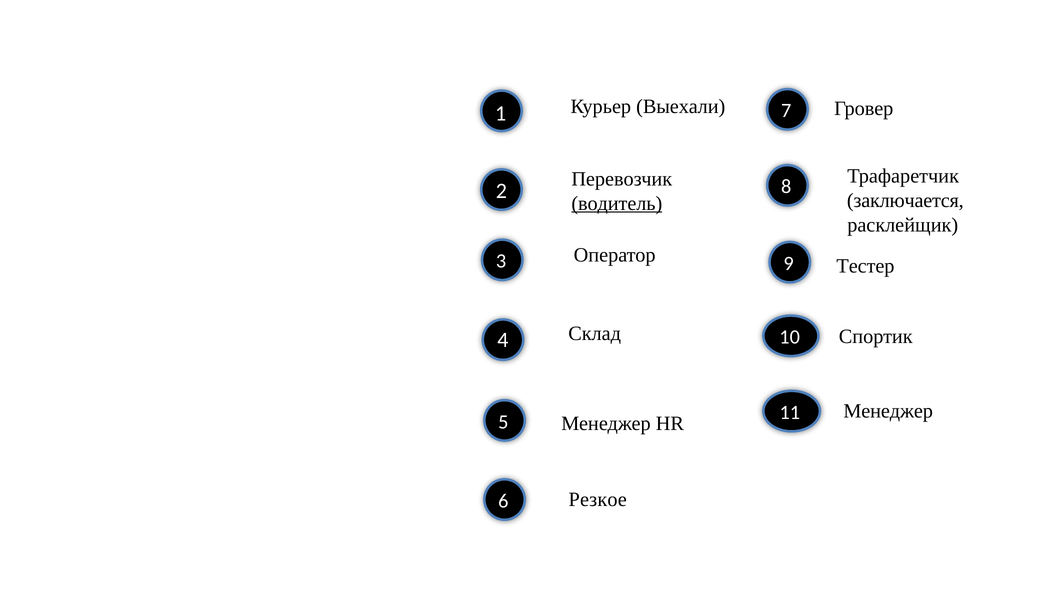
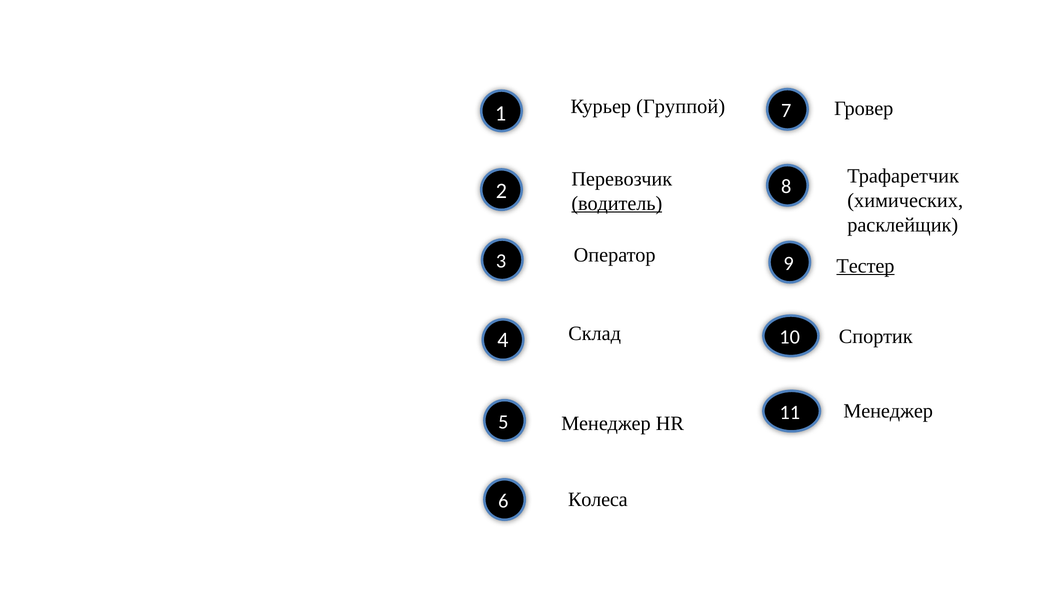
Выехали: Выехали -> Группой (681, 107)
заключается: заключается -> химических (905, 200)
Тестер underline: none -> present (865, 266)
Резкое: Резкое -> Колеса (598, 499)
